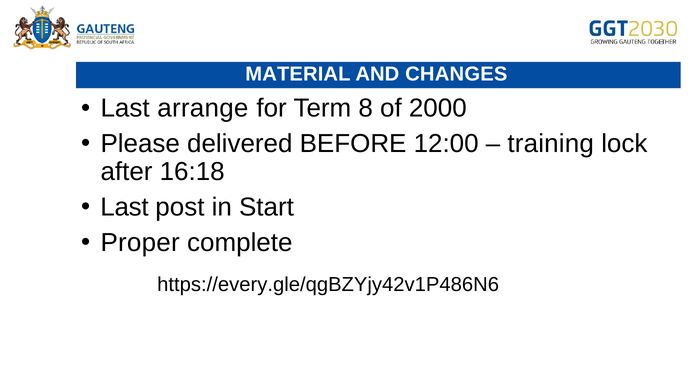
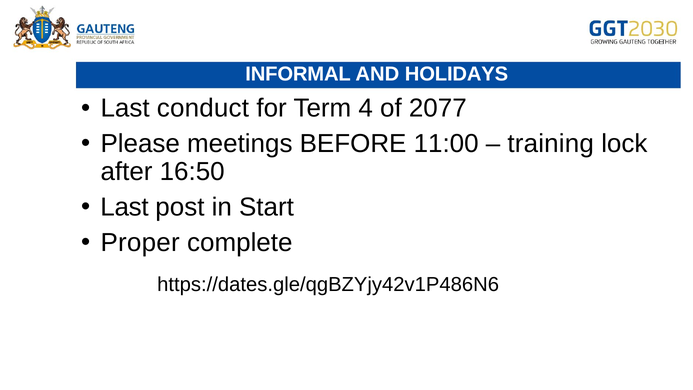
MATERIAL: MATERIAL -> INFORMAL (298, 74)
CHANGES: CHANGES -> HOLIDAYS (456, 74)
arrange: arrange -> conduct (203, 108)
8: 8 -> 4 (366, 108)
2000: 2000 -> 2077 (438, 108)
delivered: delivered -> meetings (240, 144)
12:00: 12:00 -> 11:00 (446, 144)
16:18: 16:18 -> 16:50 (192, 172)
https://every.gle/qgBZYjy42v1P486N6: https://every.gle/qgBZYjy42v1P486N6 -> https://dates.gle/qgBZYjy42v1P486N6 (328, 284)
